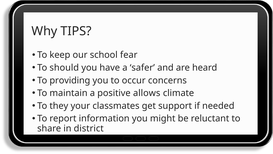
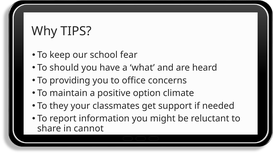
safer: safer -> what (142, 67)
occur: occur -> office (134, 80)
allows: allows -> option (147, 93)
district: district -> cannot (89, 128)
